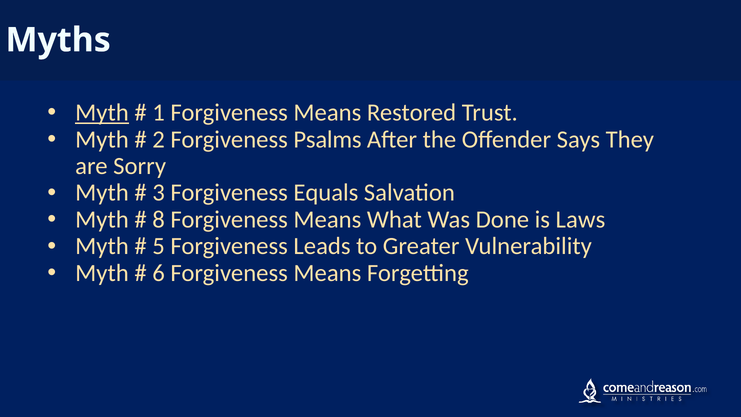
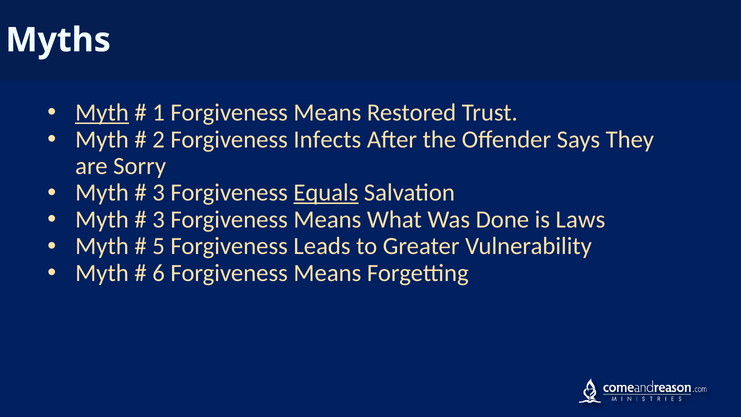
Psalms: Psalms -> Infects (327, 139)
Equals underline: none -> present (326, 193)
8: 8 -> 3 (159, 219)
